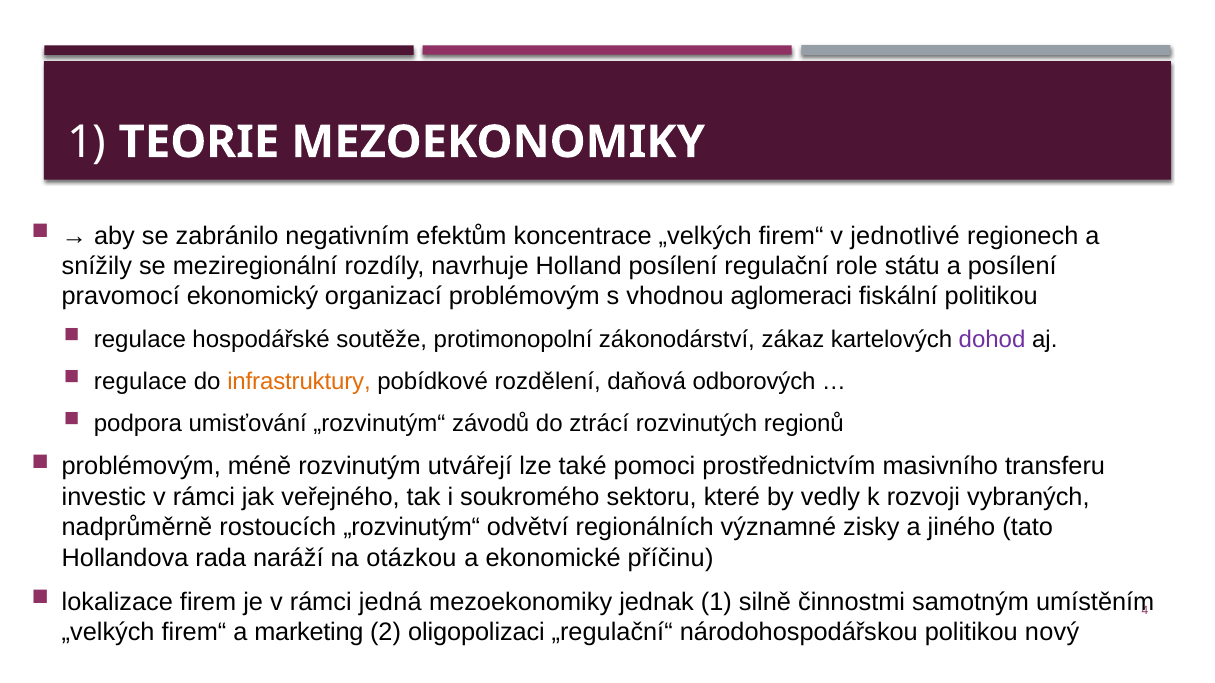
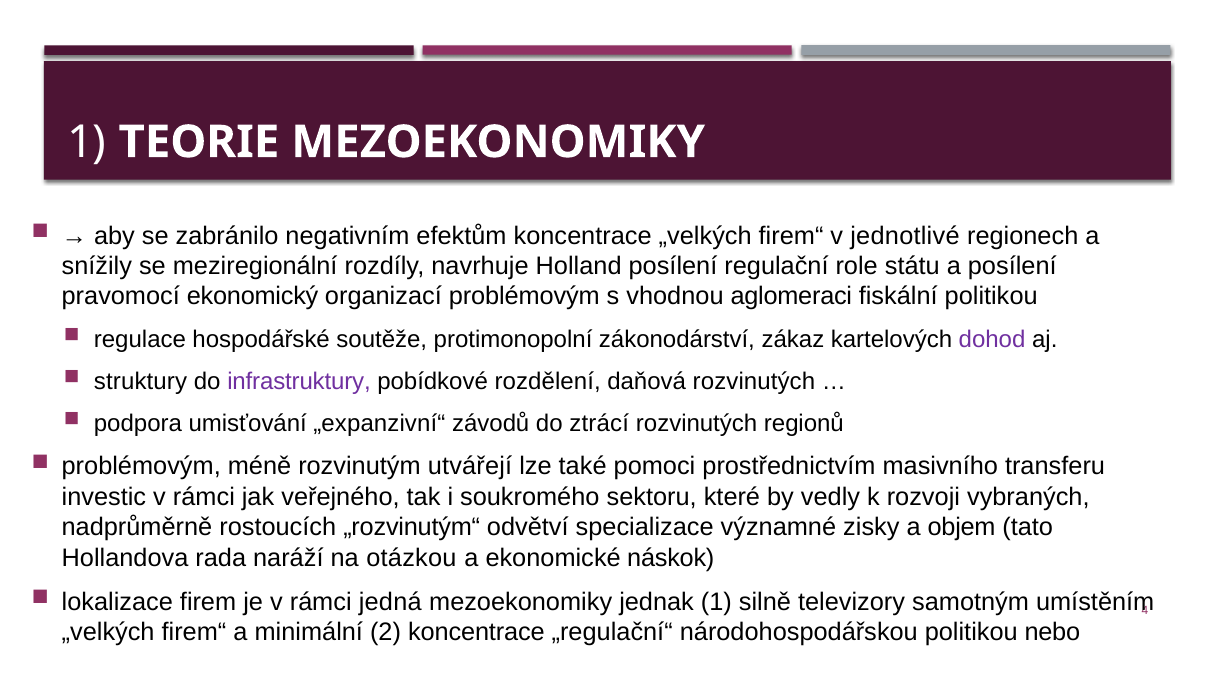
regulace: regulace -> struktury (141, 381)
infrastruktury colour: orange -> purple (299, 381)
daňová odborových: odborových -> rozvinutých (754, 381)
umisťování „rozvinutým“: „rozvinutým“ -> „expanzivní“ (379, 423)
regionálních: regionálních -> specializace (645, 528)
jiného: jiného -> objem (962, 528)
příčinu: příčinu -> náskok (671, 558)
činnostmi: činnostmi -> televizory (852, 602)
marketing: marketing -> minimální (309, 632)
2 oligopolizaci: oligopolizaci -> koncentrace (476, 632)
nový: nový -> nebo (1052, 632)
